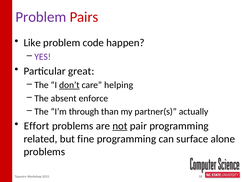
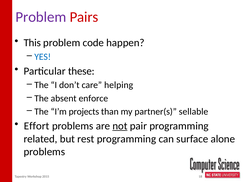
Like: Like -> This (32, 43)
YES colour: purple -> blue (43, 57)
great: great -> these (81, 71)
don’t underline: present -> none (69, 85)
through: through -> projects (84, 112)
actually: actually -> sellable (194, 112)
fine: fine -> rest (86, 139)
